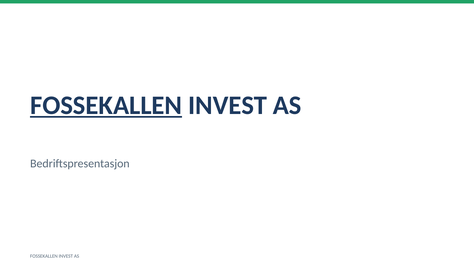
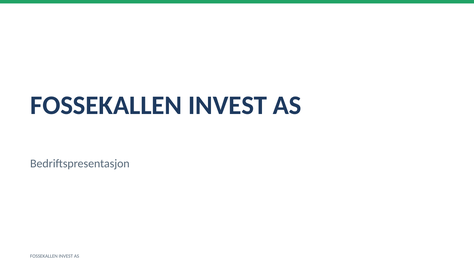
FOSSEKALLEN underline: present -> none (106, 105)
